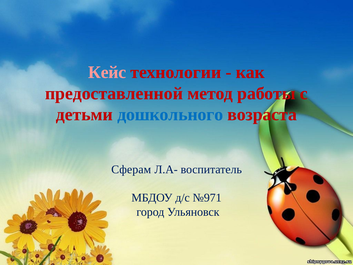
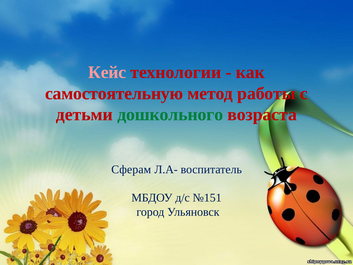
предоставленной: предоставленной -> самостоятельную (114, 93)
дошкольного colour: blue -> green (170, 115)
№971: №971 -> №151 (207, 198)
